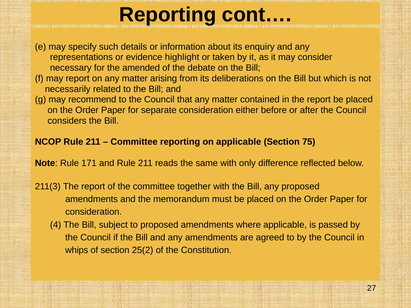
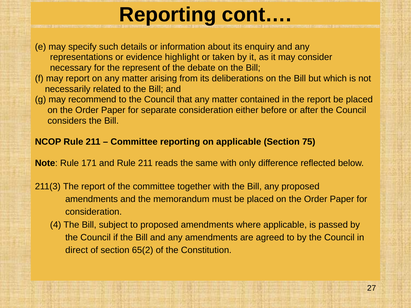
amended: amended -> represent (141, 68)
whips: whips -> direct (77, 250)
25(2: 25(2 -> 65(2 (143, 250)
